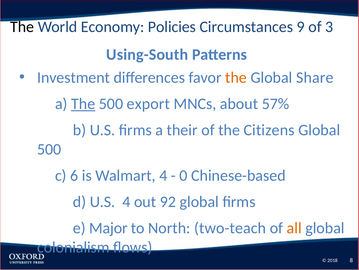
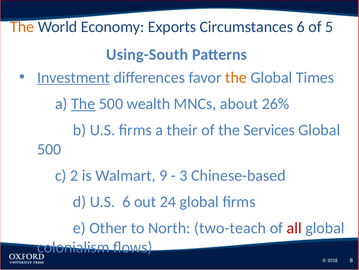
The colour: black -> orange (22, 27)
Policies: Policies -> Exports (172, 27)
Circumstances 9: 9 -> 6 (301, 27)
3: 3 -> 5 (329, 27)
Investment underline: none -> present (74, 77)
Share: Share -> Times (315, 77)
export: export -> wealth (148, 103)
57%: 57% -> 26% (276, 103)
Citizens: Citizens -> Services (269, 130)
6: 6 -> 2 (74, 175)
Walmart 4: 4 -> 9 (163, 175)
0: 0 -> 3 (183, 175)
U.S 4: 4 -> 6 (126, 201)
92: 92 -> 24 (168, 201)
Major: Major -> Other (108, 228)
all colour: orange -> red (294, 228)
